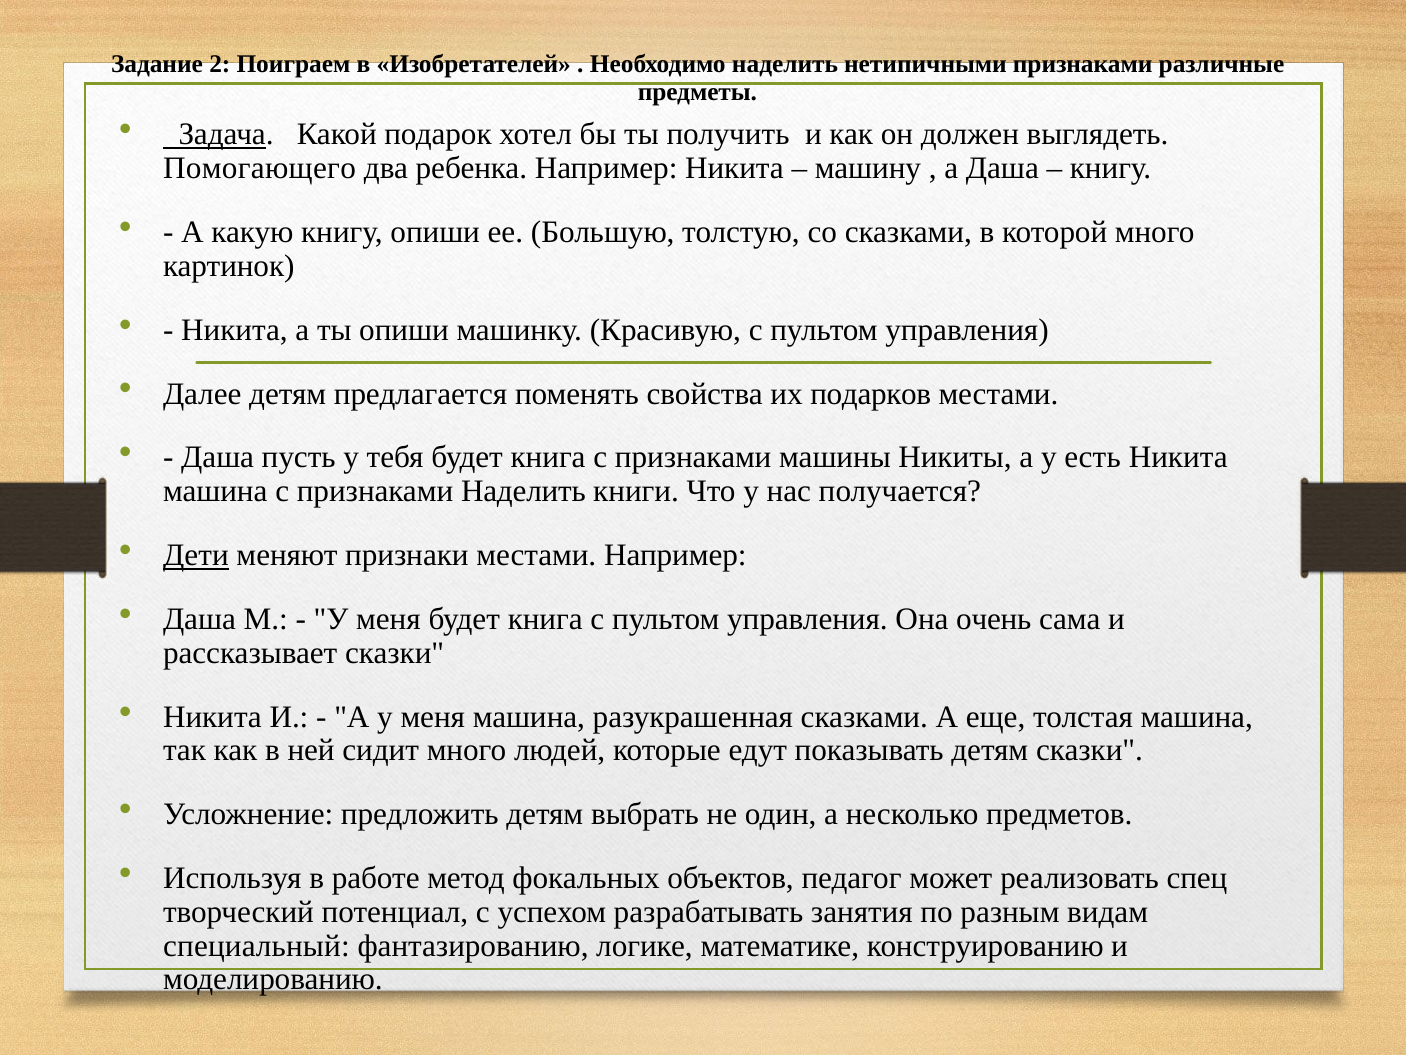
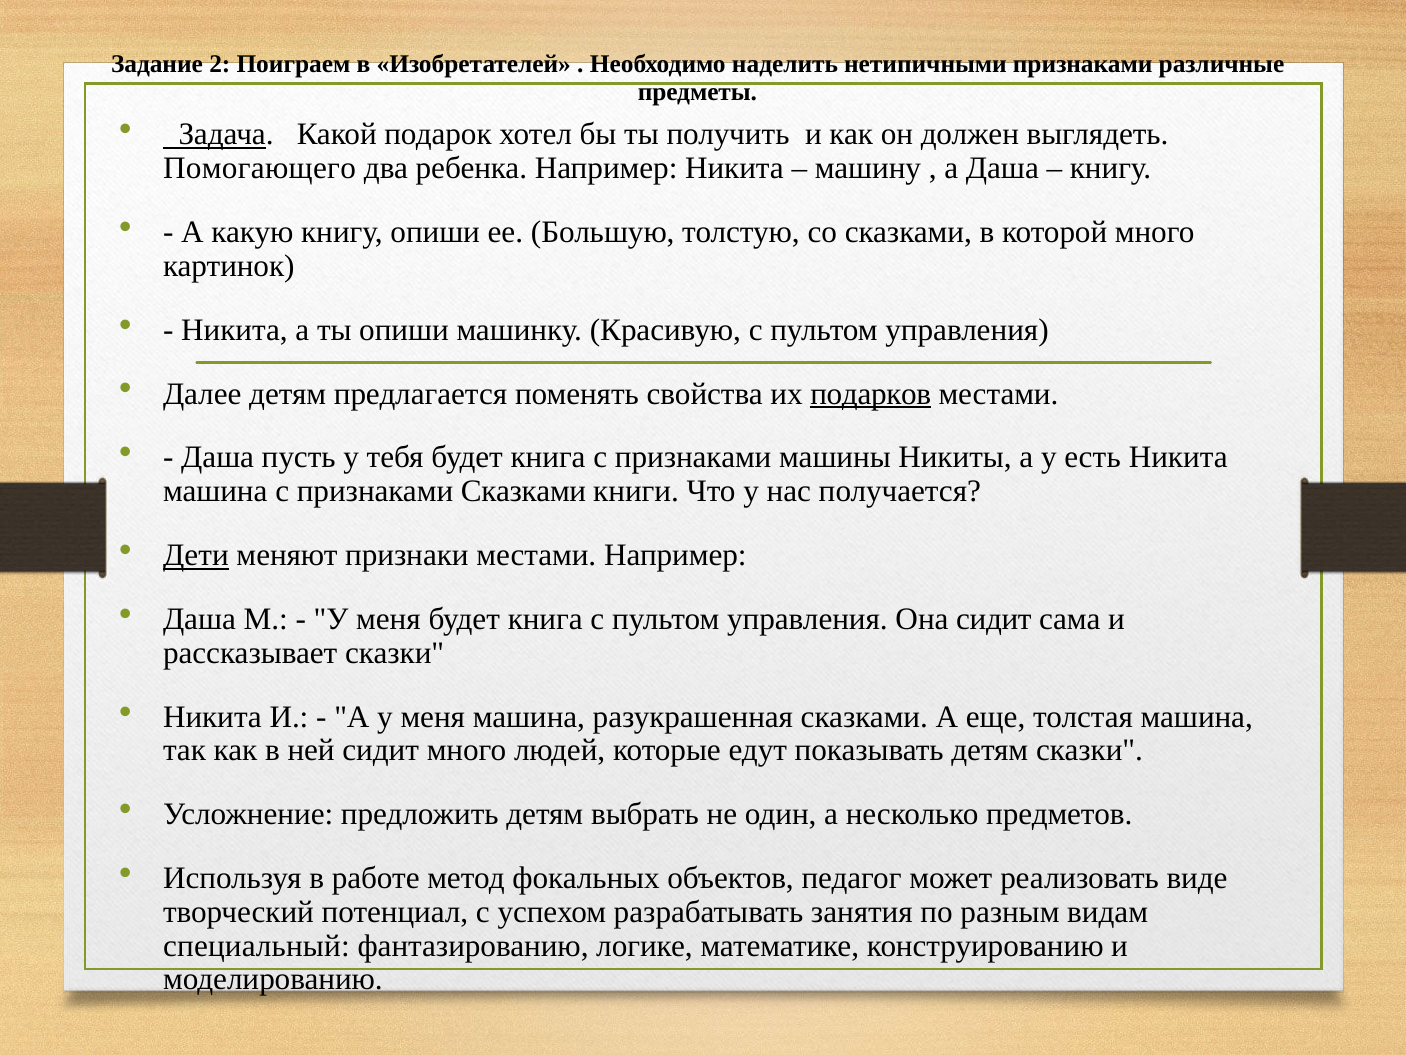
подарков underline: none -> present (871, 394)
признаками Наделить: Наделить -> Сказками (523, 491)
Она очень: очень -> сидит (994, 619)
спец: спец -> виде (1197, 878)
